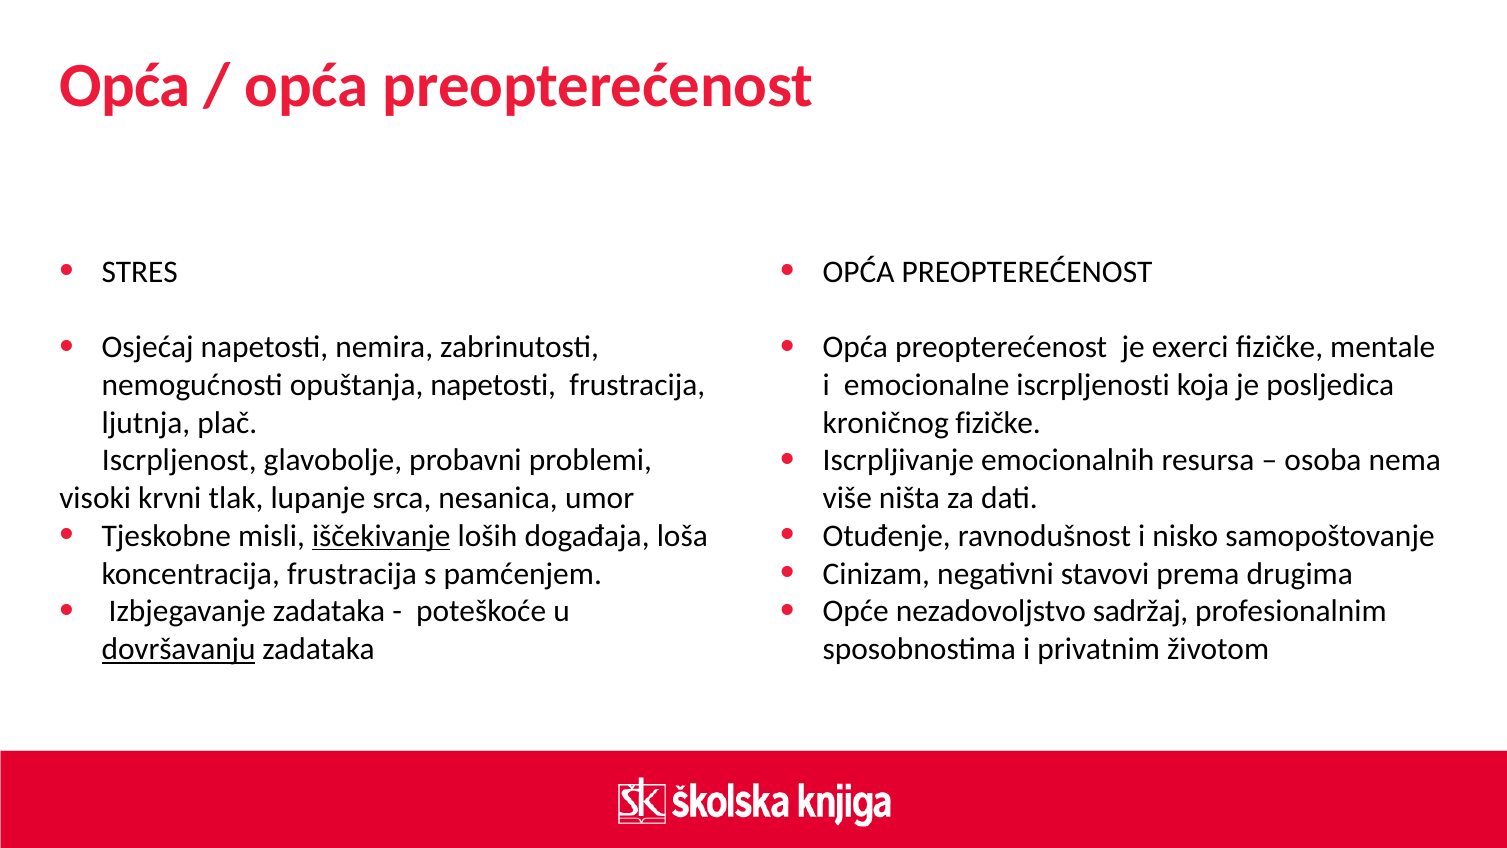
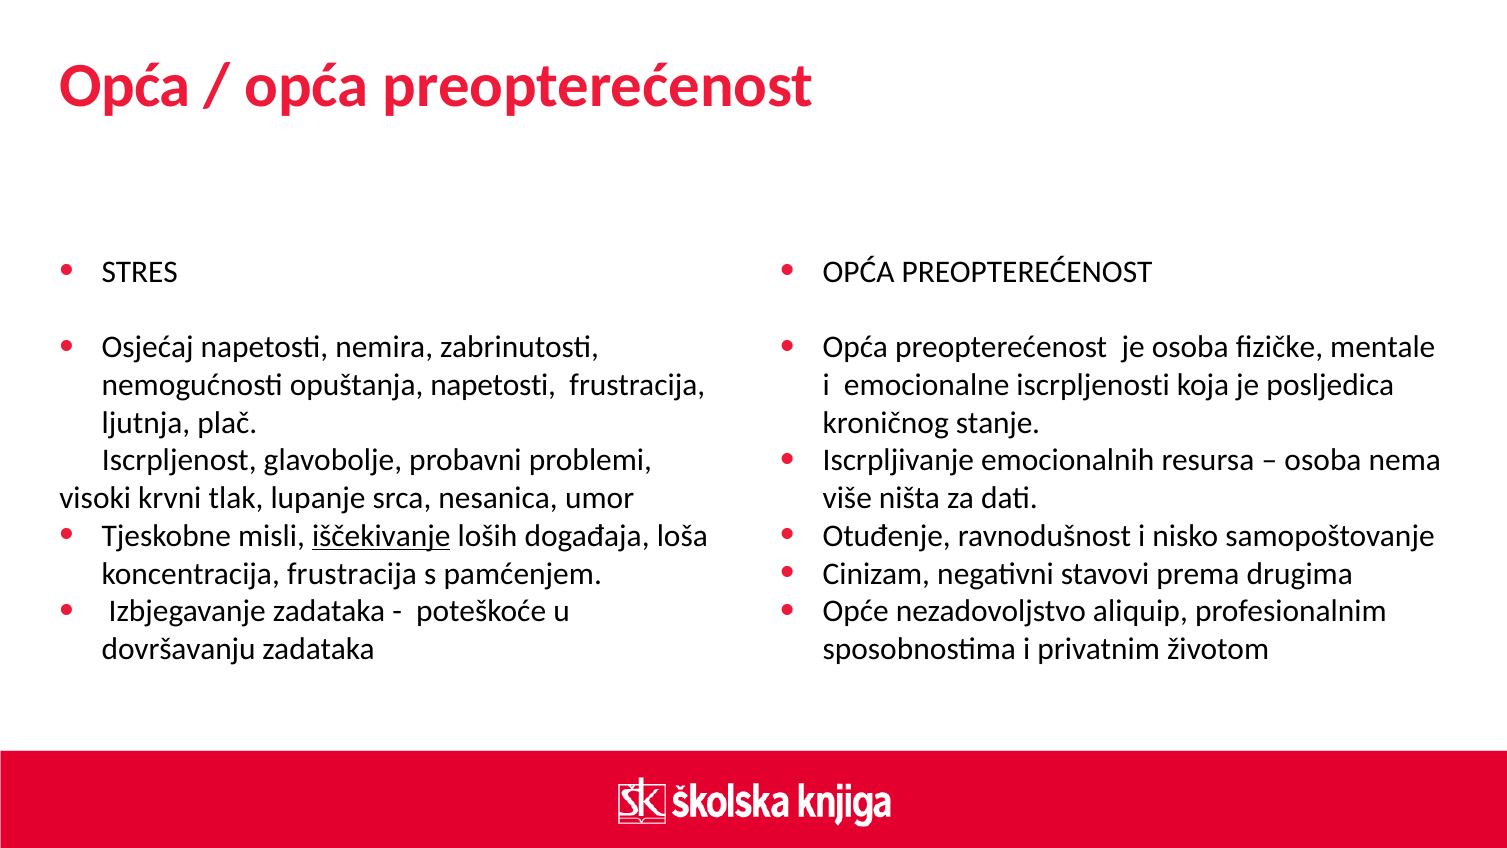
je exerci: exerci -> osoba (1190, 347)
kroničnog fizičke: fizičke -> stanje (998, 423)
sadržaj: sadržaj -> aliquip (1140, 611)
dovršavanju underline: present -> none (179, 649)
